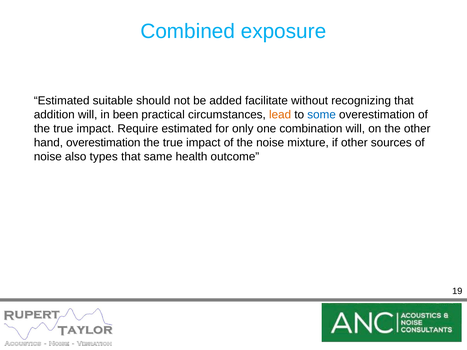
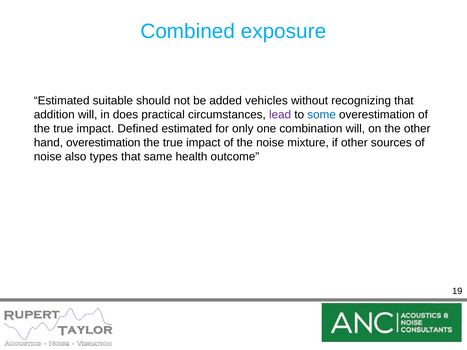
facilitate: facilitate -> vehicles (266, 101)
been: been -> does (126, 115)
lead colour: orange -> purple (280, 115)
Require: Require -> Defined (138, 129)
